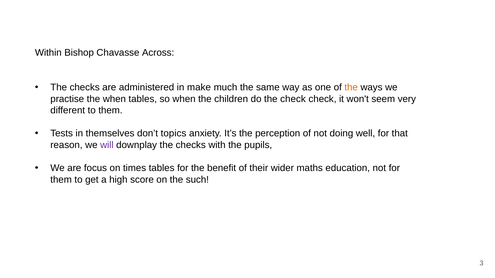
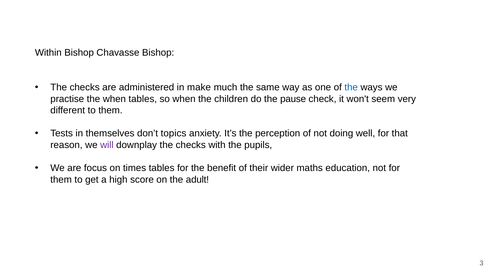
Chavasse Across: Across -> Bishop (158, 53)
the colour: orange -> blue (351, 87)
the check: check -> pause (293, 99)
such: such -> adult (197, 180)
